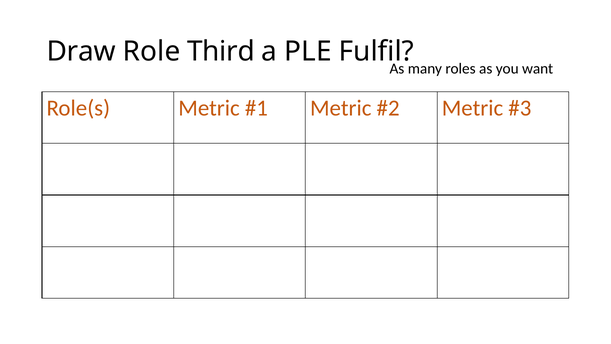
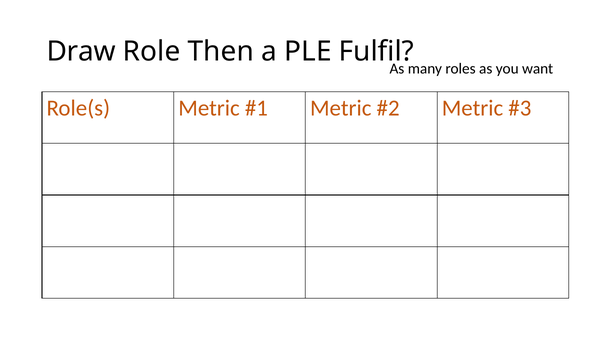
Third: Third -> Then (221, 51)
